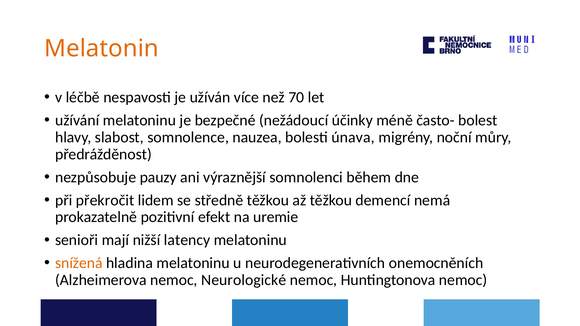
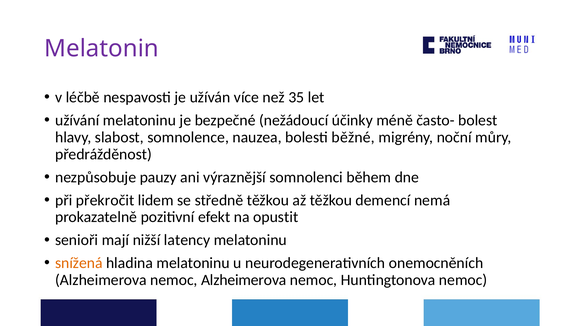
Melatonin colour: orange -> purple (102, 49)
70: 70 -> 35 (296, 97)
únava: únava -> běžné (353, 137)
uremie: uremie -> opustit (276, 217)
nemoc Neurologické: Neurologické -> Alzheimerova (244, 280)
